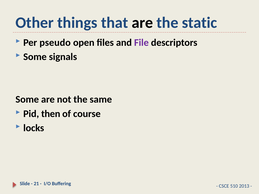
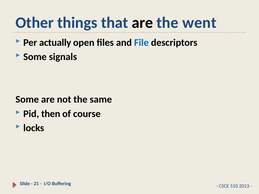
static: static -> went (199, 23)
pseudo: pseudo -> actually (55, 43)
File colour: purple -> blue (141, 43)
